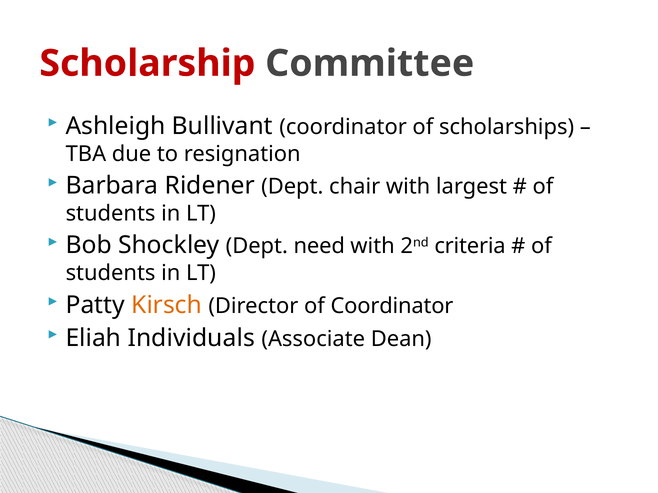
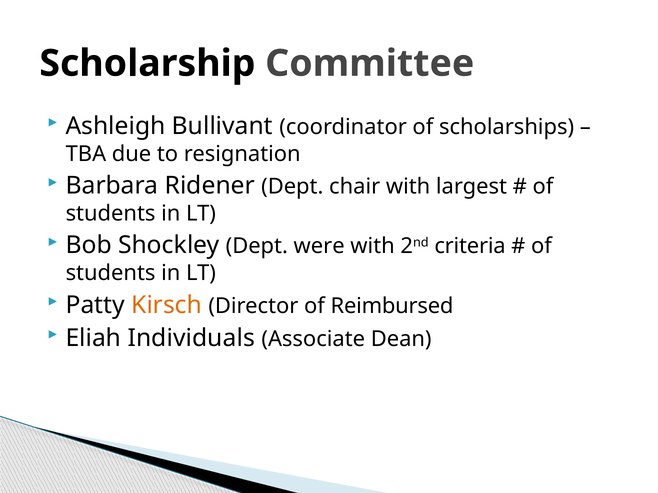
Scholarship colour: red -> black (147, 63)
need: need -> were (319, 247)
of Coordinator: Coordinator -> Reimbursed (392, 306)
